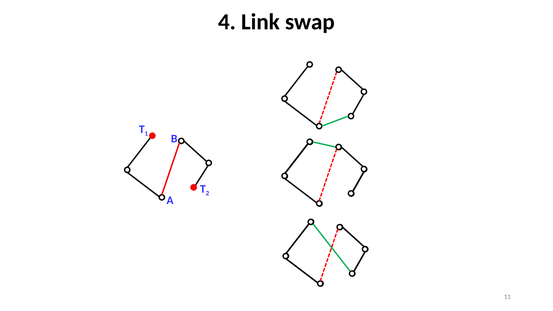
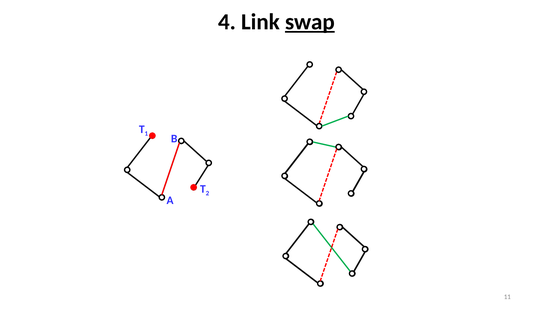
swap underline: none -> present (310, 22)
